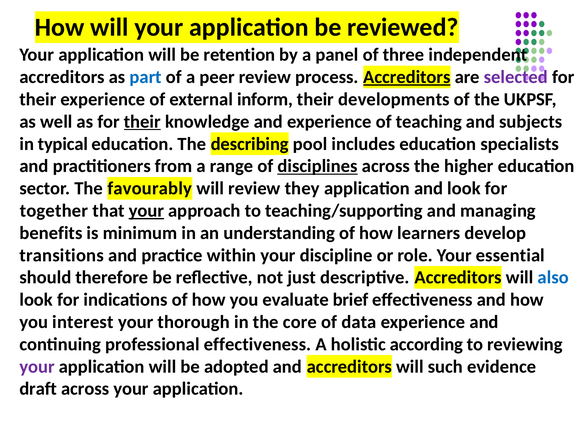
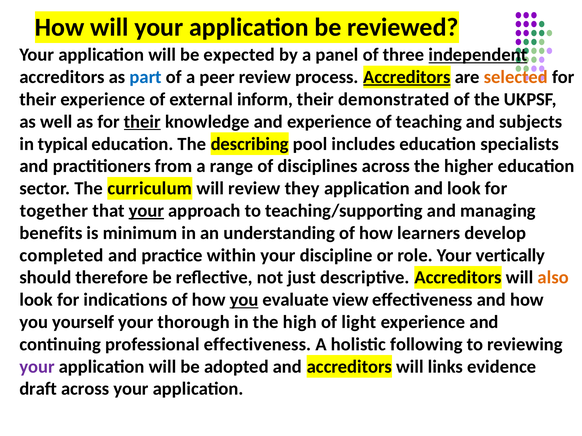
retention: retention -> expected (239, 55)
independent underline: none -> present (478, 55)
selected colour: purple -> orange (516, 77)
developments: developments -> demonstrated (394, 99)
disciplines underline: present -> none (318, 166)
favourably: favourably -> curriculum (150, 189)
transitions: transitions -> completed (62, 256)
essential: essential -> vertically (510, 256)
also colour: blue -> orange (553, 278)
you underline: none -> present (244, 300)
brief: brief -> view (351, 300)
interest: interest -> yourself (83, 322)
core: core -> high (300, 322)
data: data -> light (359, 322)
according: according -> following (426, 345)
such: such -> links (445, 367)
